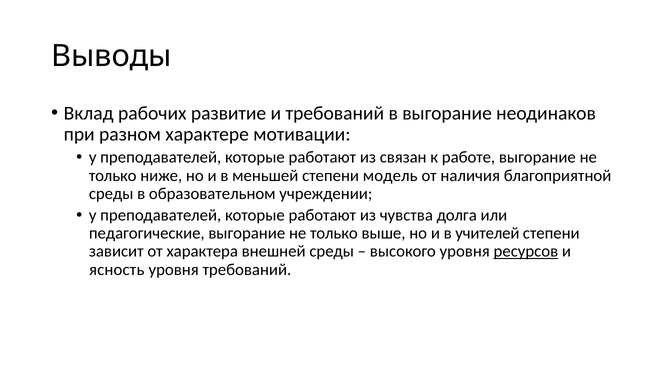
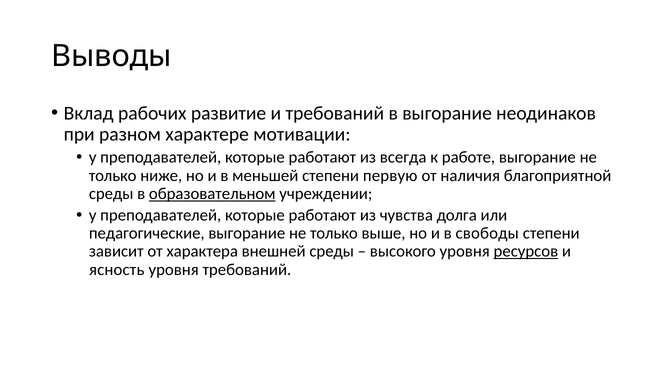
связан: связан -> всегда (403, 158)
модель: модель -> первую (390, 176)
образовательном underline: none -> present (212, 194)
учителей: учителей -> свободы (487, 234)
